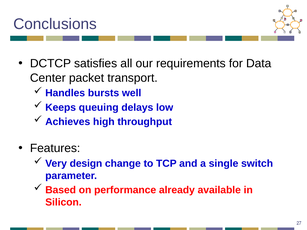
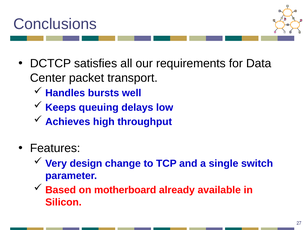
performance: performance -> motherboard (125, 190)
